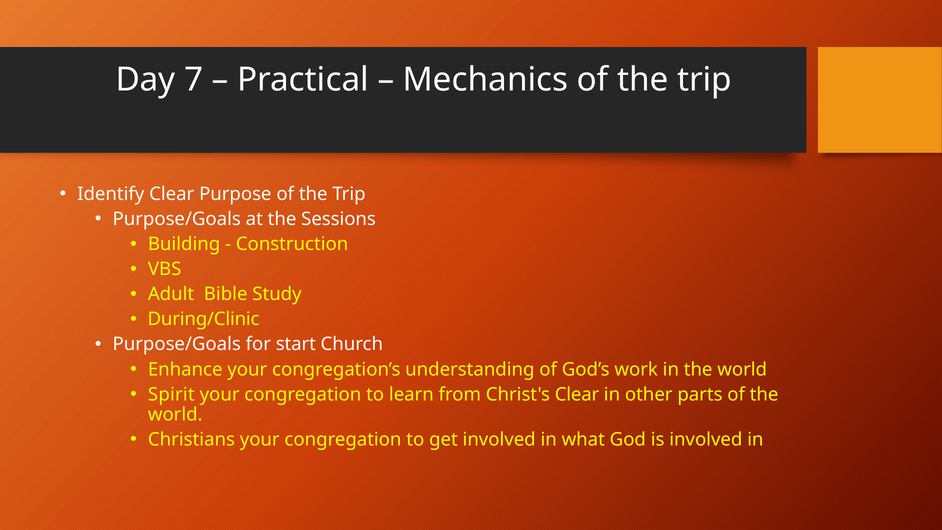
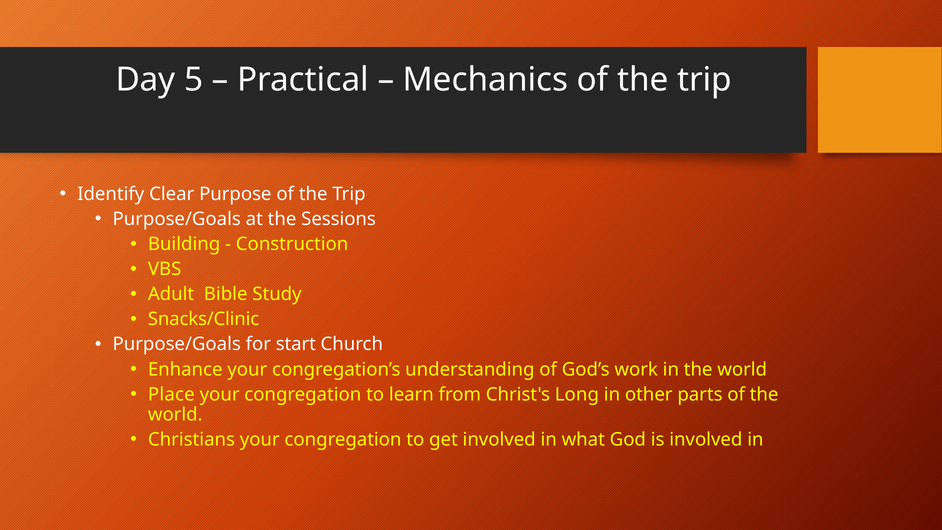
7: 7 -> 5 (194, 80)
During/Clinic: During/Clinic -> Snacks/Clinic (204, 319)
Spirit: Spirit -> Place (171, 394)
Christ's Clear: Clear -> Long (577, 394)
